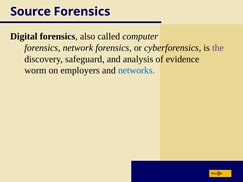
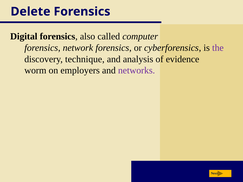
Source: Source -> Delete (30, 12)
safeguard: safeguard -> technique (85, 59)
networks colour: blue -> purple (137, 71)
